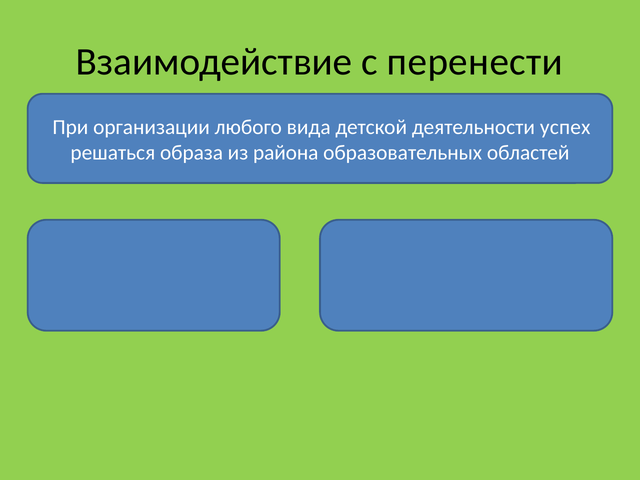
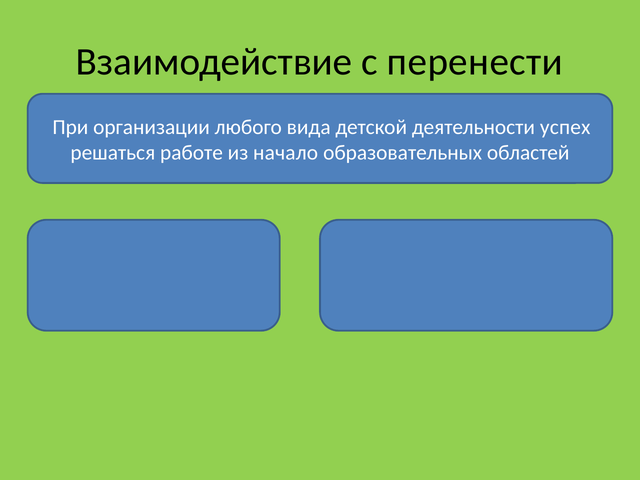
образа: образа -> работе (192, 153)
района: района -> начало (286, 153)
